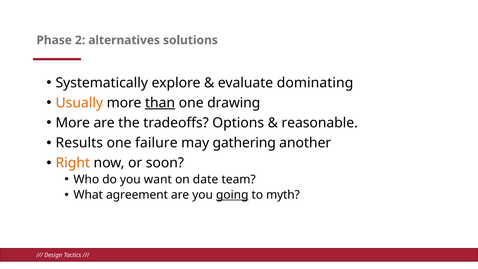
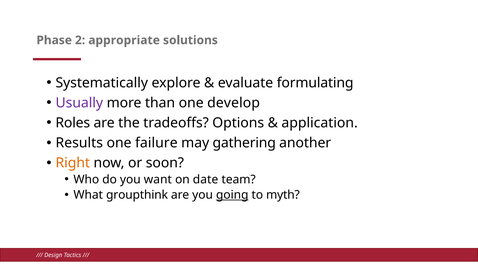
alternatives: alternatives -> appropriate (124, 40)
dominating: dominating -> formulating (315, 83)
Usually colour: orange -> purple (79, 103)
than underline: present -> none (160, 103)
drawing: drawing -> develop (234, 103)
More: More -> Roles (73, 123)
reasonable: reasonable -> application (320, 123)
agreement: agreement -> groupthink (137, 195)
